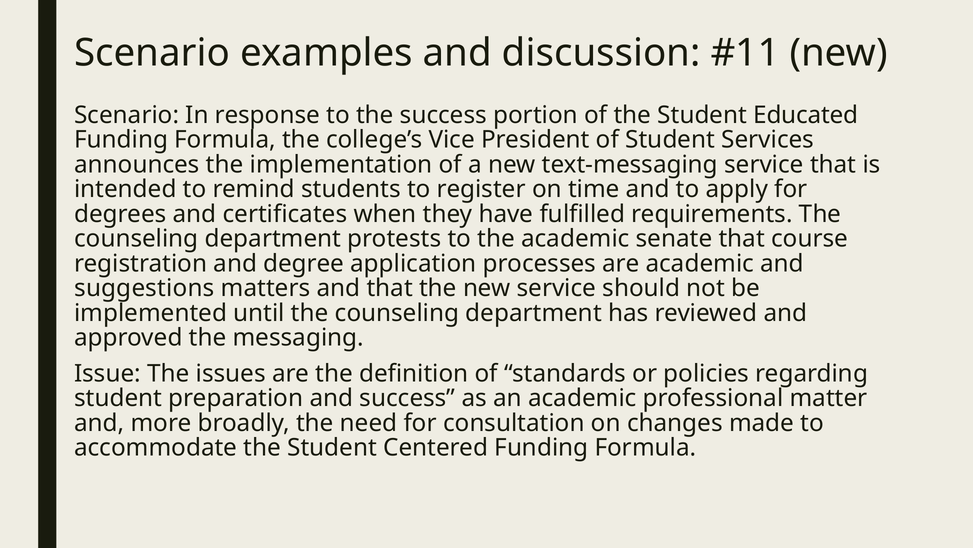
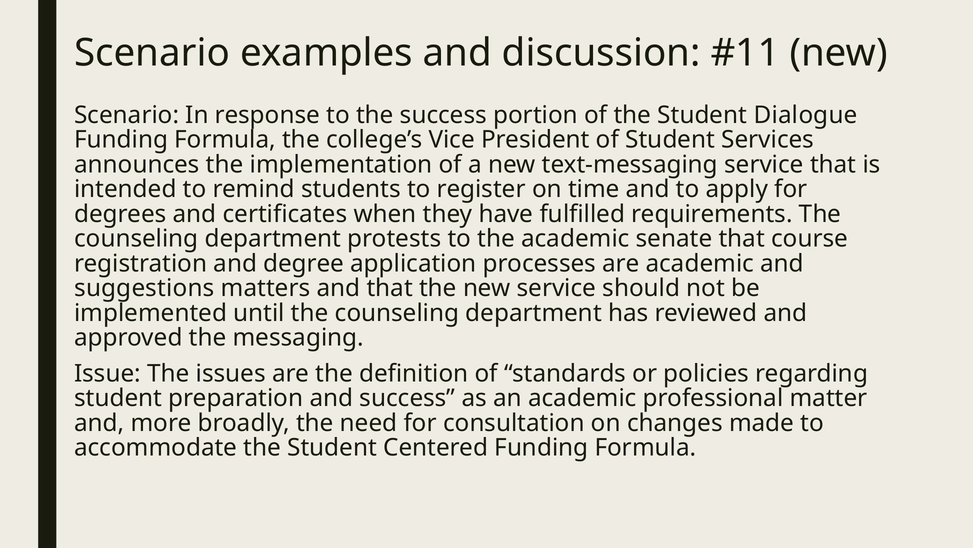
Educated: Educated -> Dialogue (806, 115)
